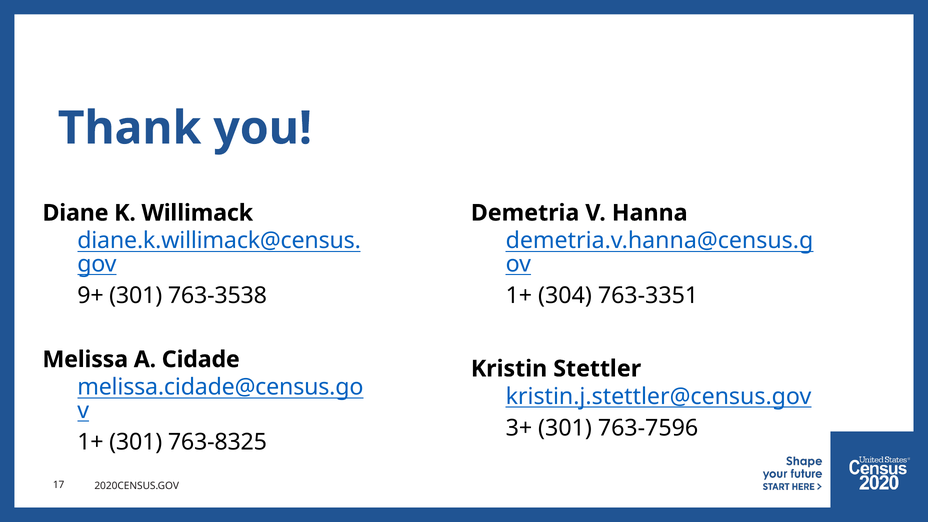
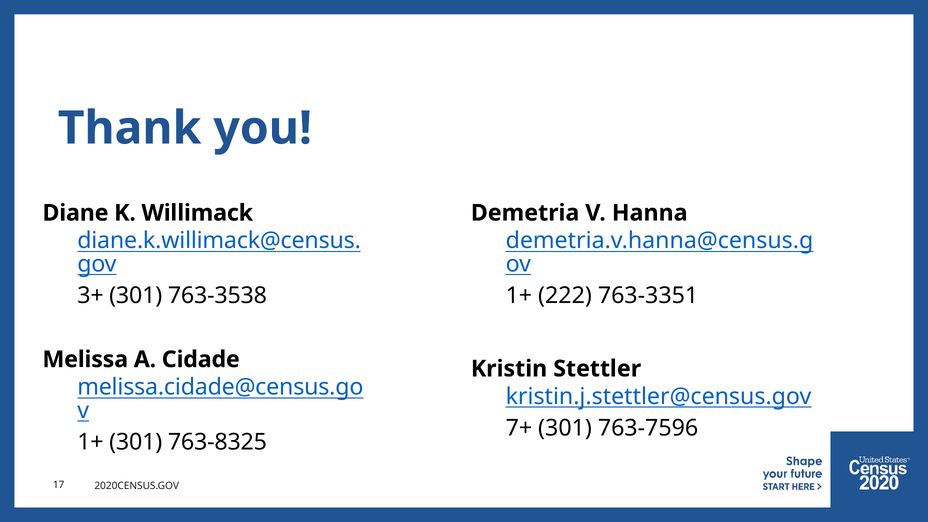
304: 304 -> 222 (565, 296)
9+: 9+ -> 3+ (90, 296)
3+: 3+ -> 7+ (519, 428)
